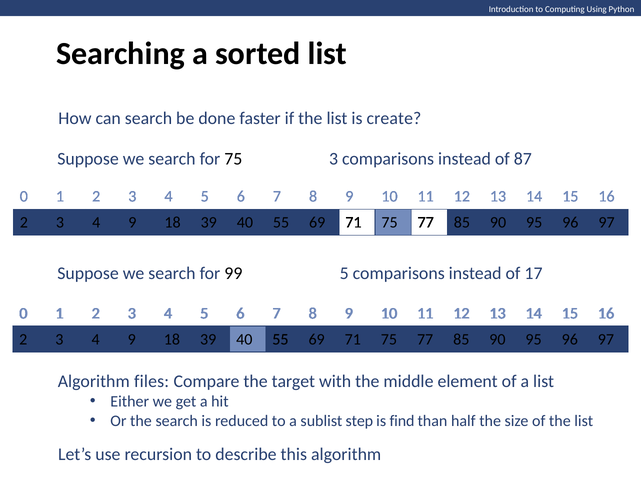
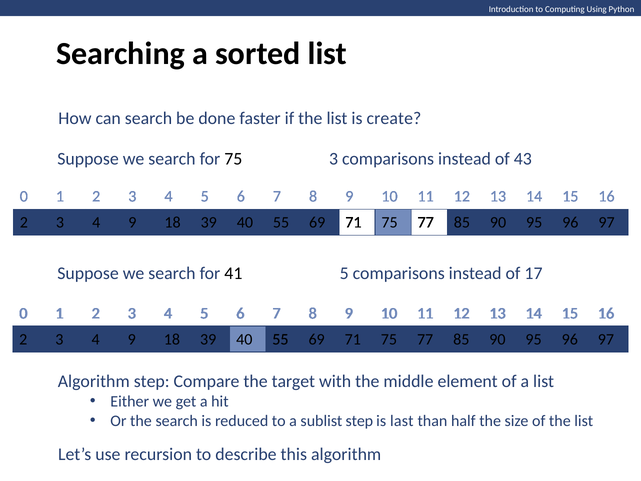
87: 87 -> 43 (523, 159)
99: 99 -> 41 (233, 273)
Algorithm files: files -> step (152, 381)
find: find -> last (402, 421)
